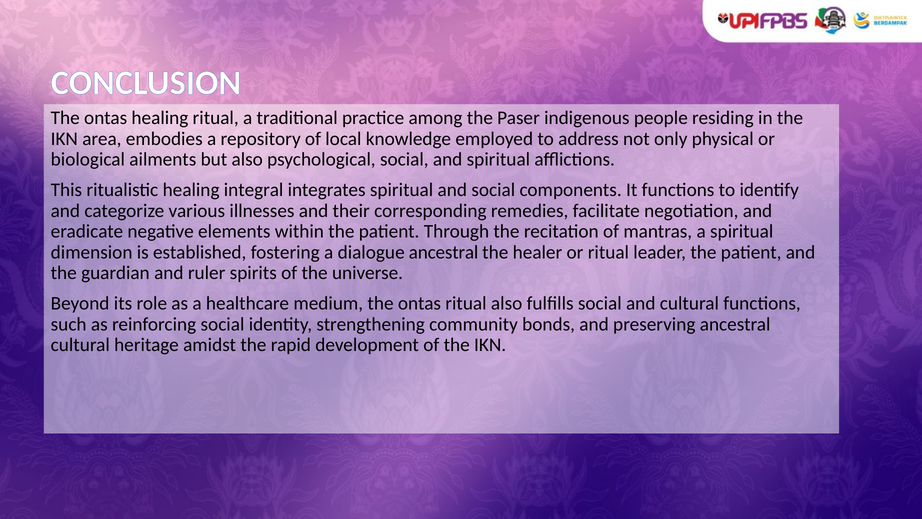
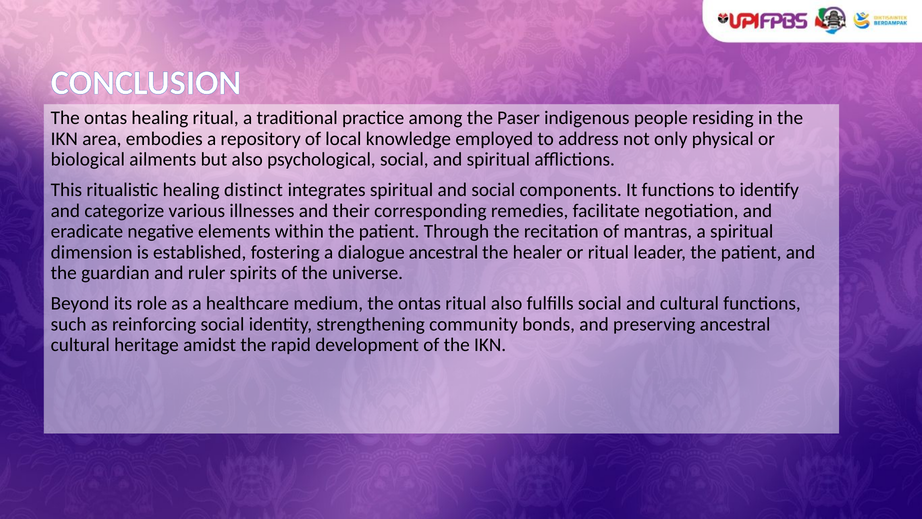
integral: integral -> distinct (253, 190)
